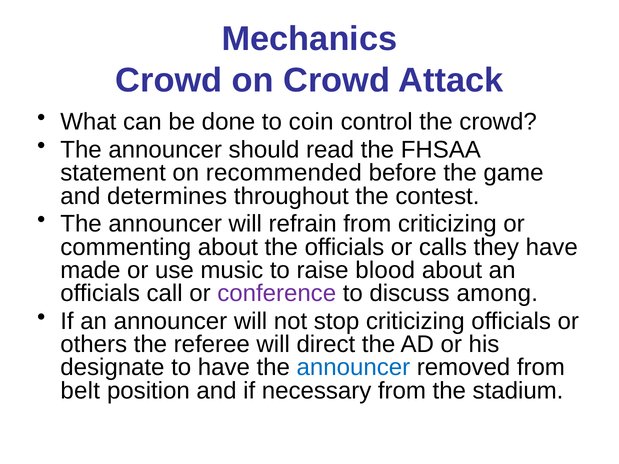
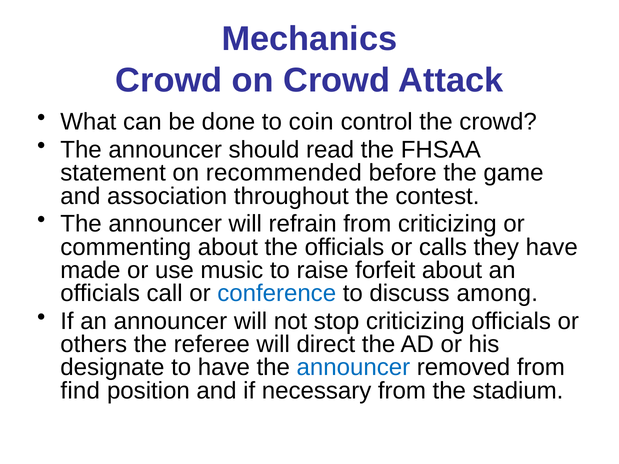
determines: determines -> association (167, 196)
blood: blood -> forfeit (385, 270)
conference colour: purple -> blue (277, 294)
belt: belt -> find (80, 391)
